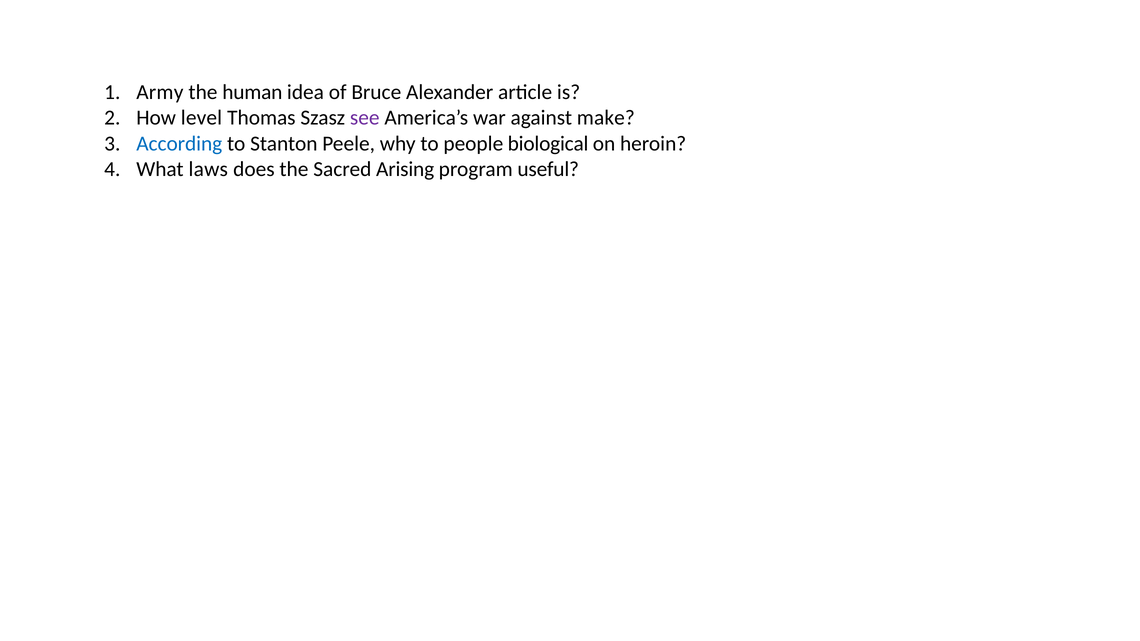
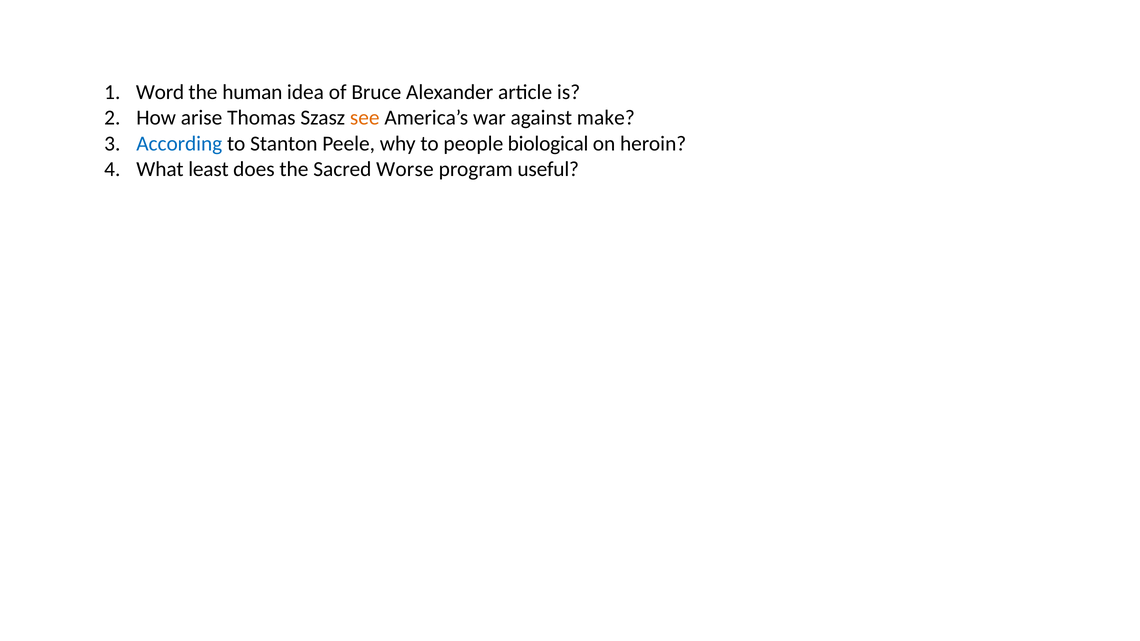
Army: Army -> Word (160, 92)
level: level -> arise (202, 118)
see colour: purple -> orange (365, 118)
laws: laws -> least (208, 169)
Arising: Arising -> Worse (405, 169)
